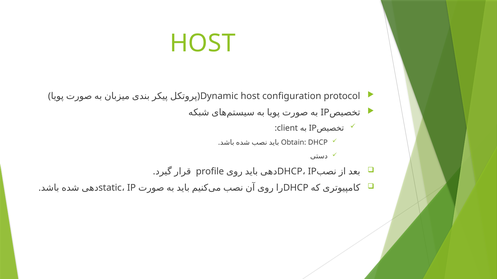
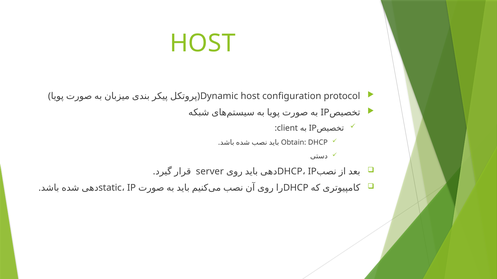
profile: profile -> server (210, 172)
